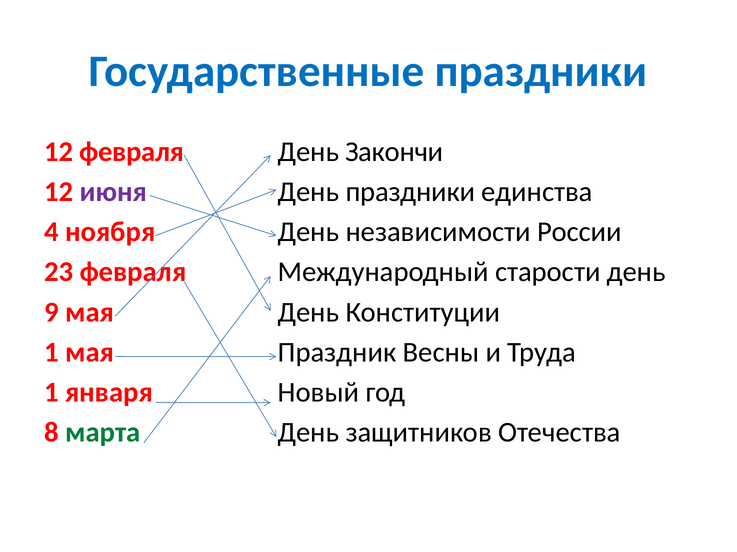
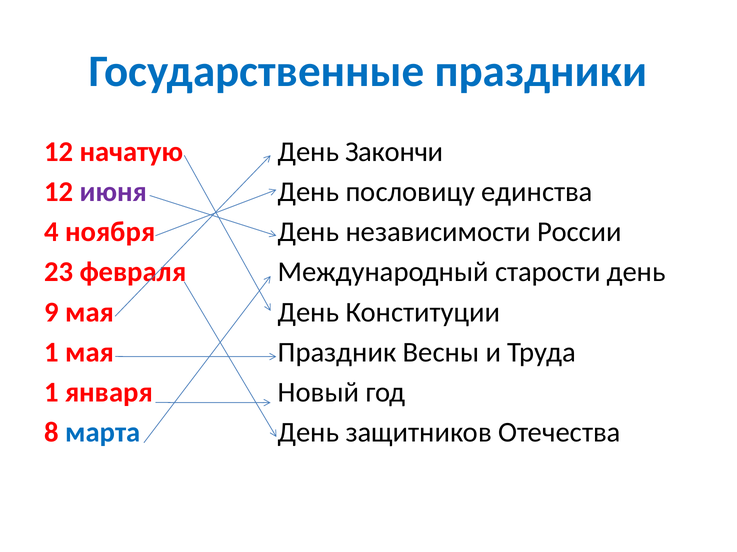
12 февраля: февраля -> начатую (131, 152)
День праздники: праздники -> пословицу (410, 192)
марта colour: green -> blue (103, 433)
